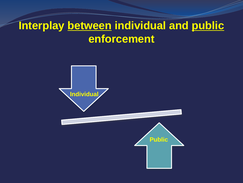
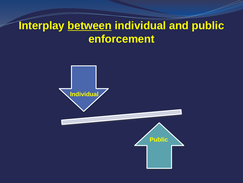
public underline: present -> none (208, 26)
